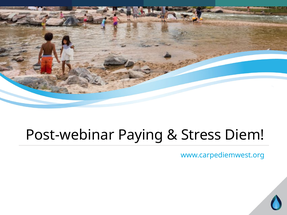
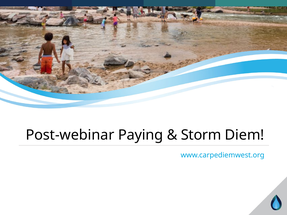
Stress: Stress -> Storm (201, 135)
